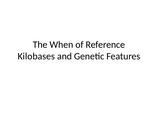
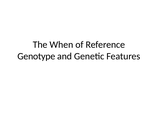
Kilobases: Kilobases -> Genotype (36, 56)
